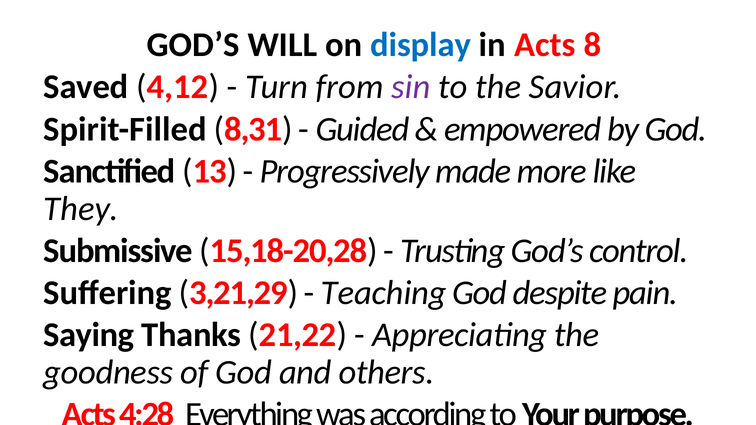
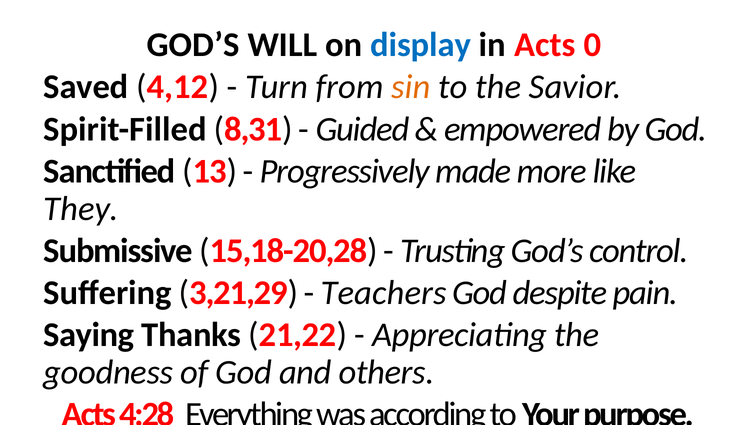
8: 8 -> 0 (592, 45)
sin colour: purple -> orange (411, 87)
Teaching: Teaching -> Teachers (384, 293)
